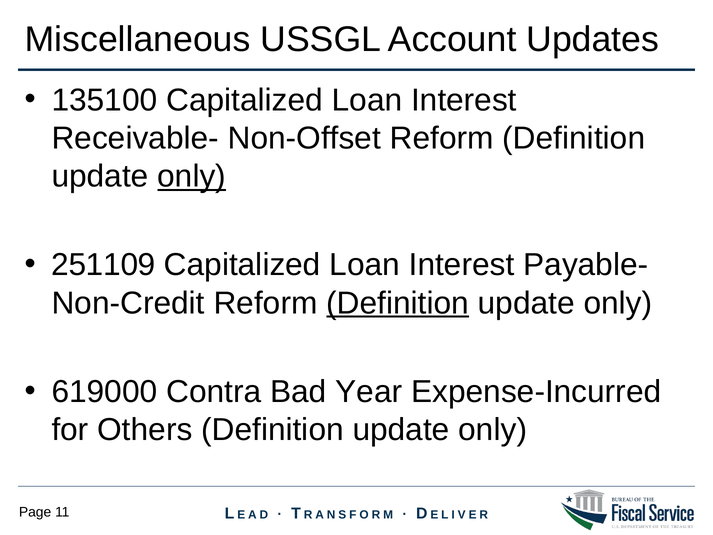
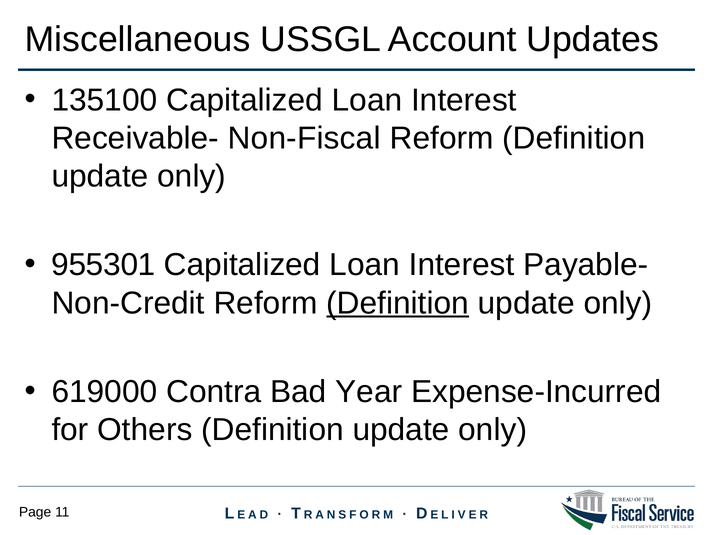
Non-Offset: Non-Offset -> Non-Fiscal (304, 138)
only underline: present -> none (192, 176)
251109: 251109 -> 955301 (103, 265)
